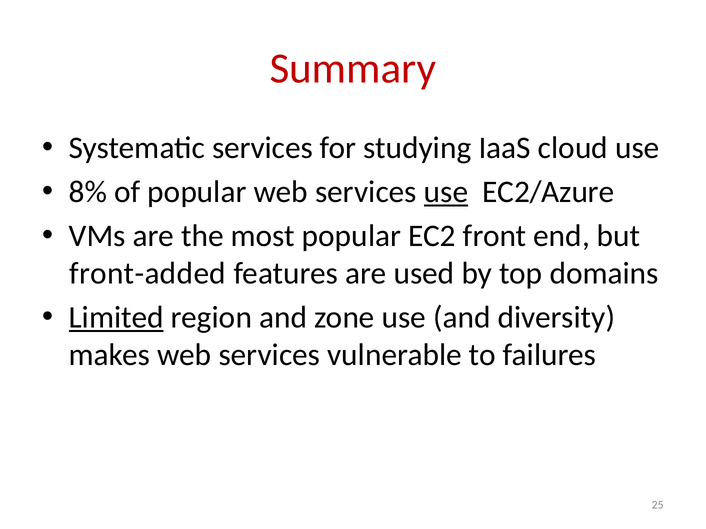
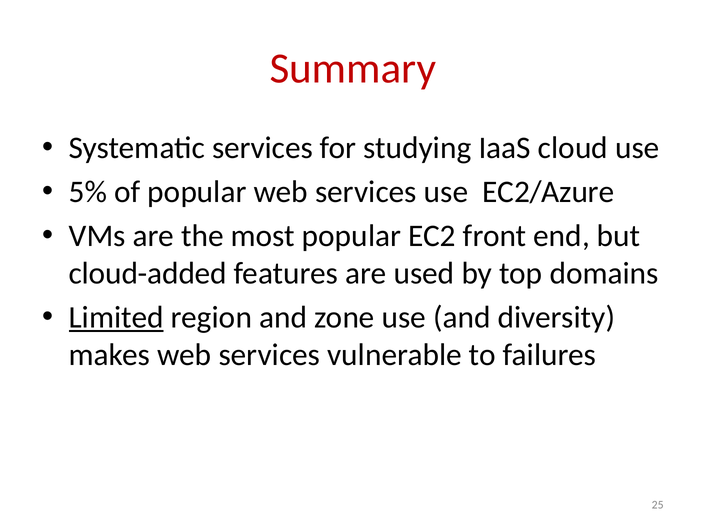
8%: 8% -> 5% (88, 192)
use underline: present -> none (446, 192)
front-added: front-added -> cloud-added (148, 274)
